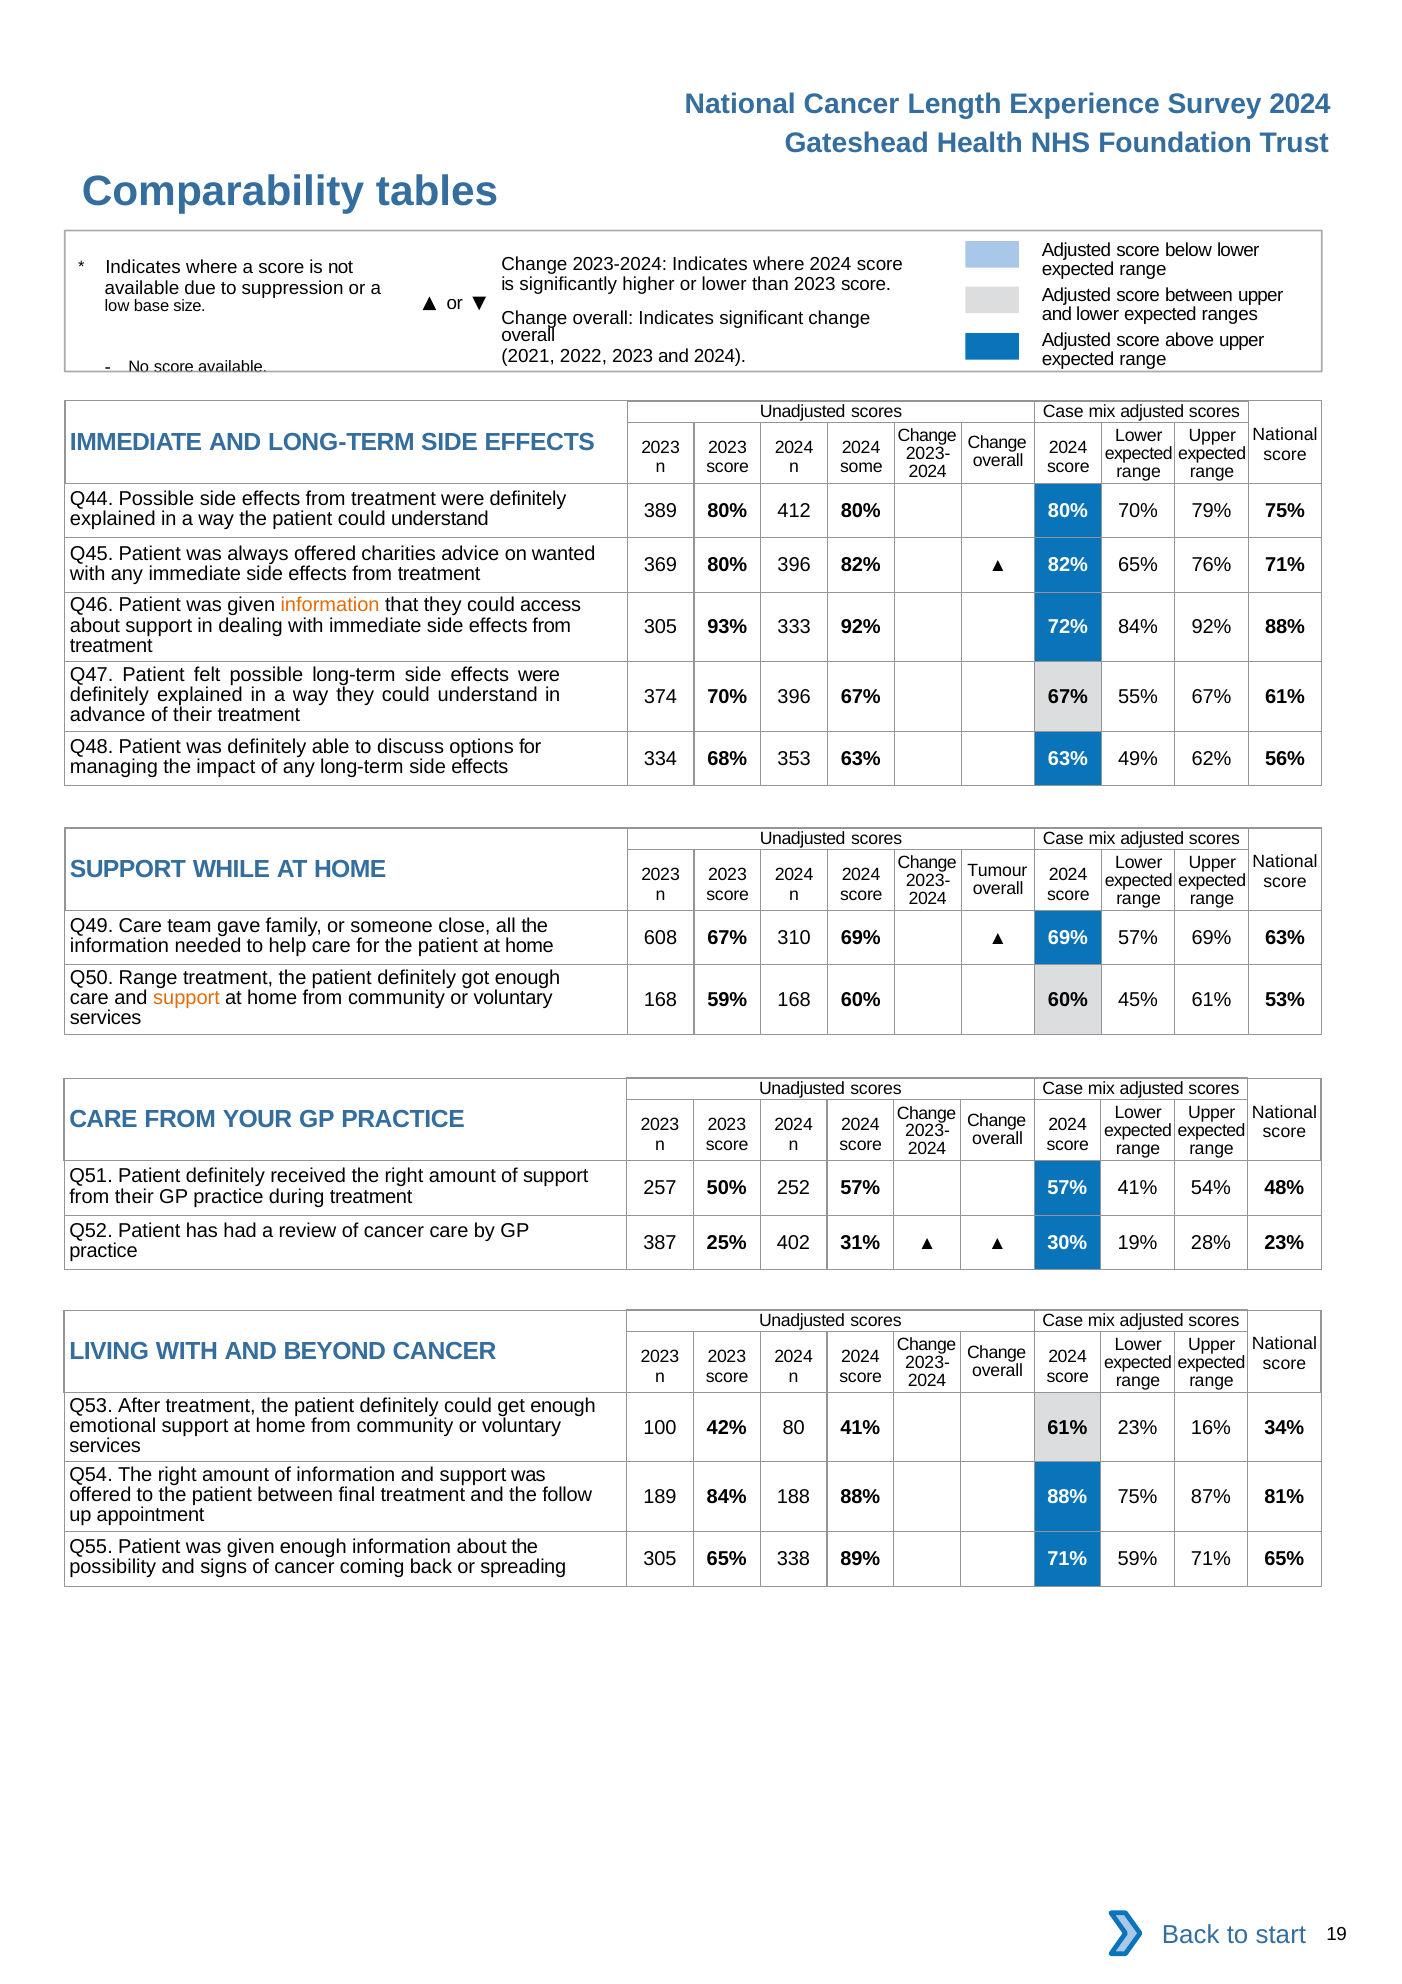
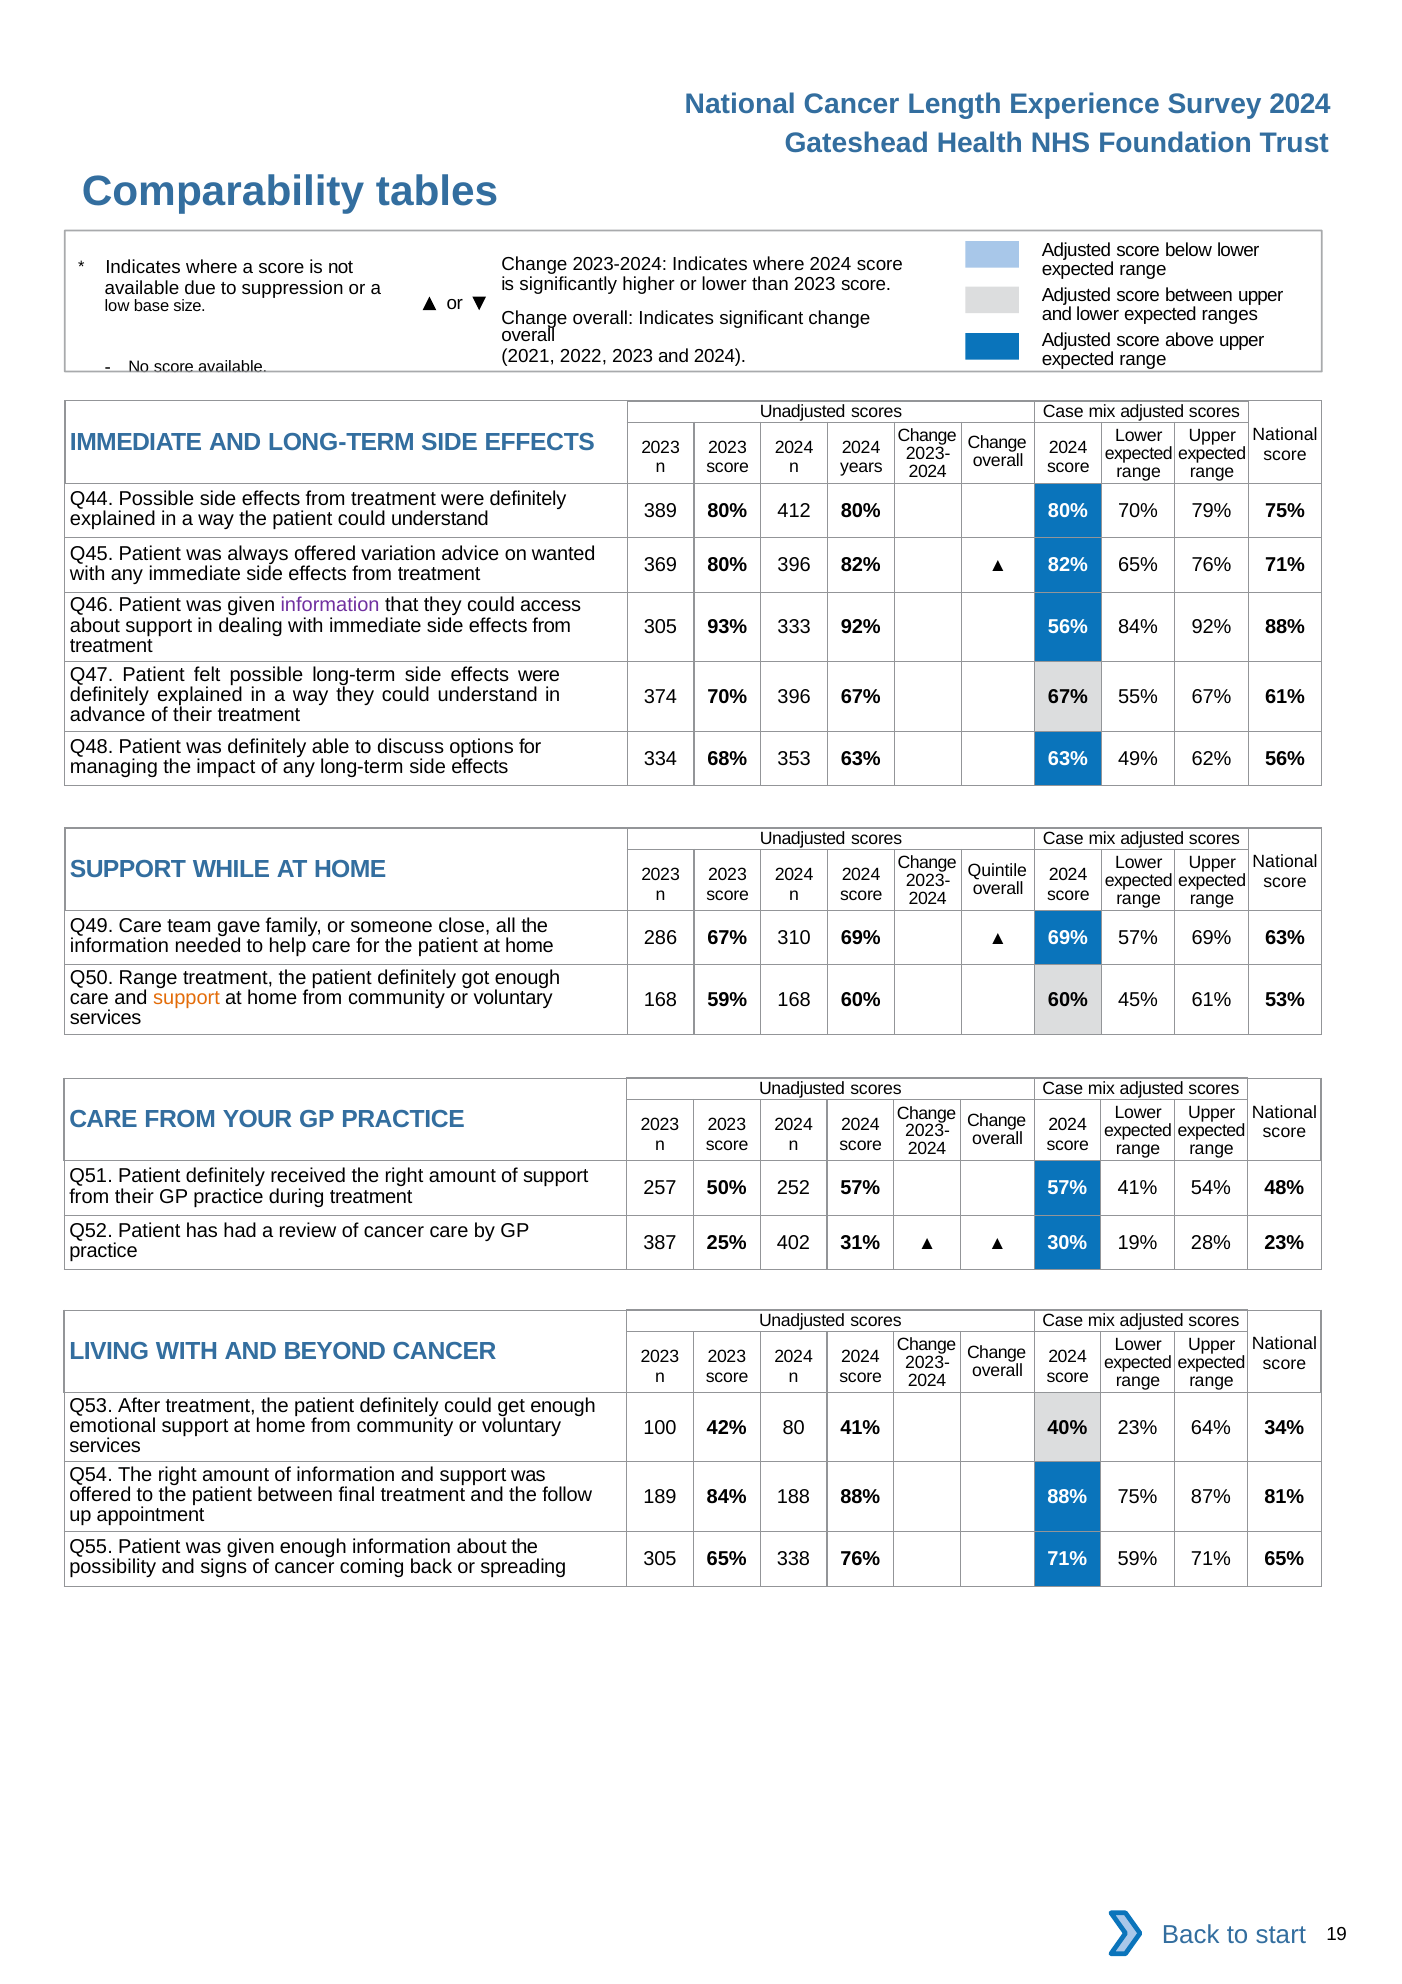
some: some -> years (861, 467)
charities: charities -> variation (399, 553)
information colour: orange -> purple (330, 605)
92% 72%: 72% -> 56% (1068, 627)
Tumour: Tumour -> Quintile (997, 870)
608: 608 -> 286 (661, 938)
41% 61%: 61% -> 40% (1067, 1428)
16%: 16% -> 64% (1211, 1428)
338 89%: 89% -> 76% (860, 1559)
